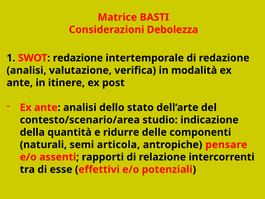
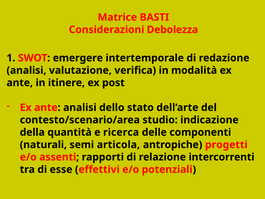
SWOT redazione: redazione -> emergere (78, 58)
ridurre: ridurre -> ricerca (121, 132)
pensare: pensare -> progetti (226, 145)
